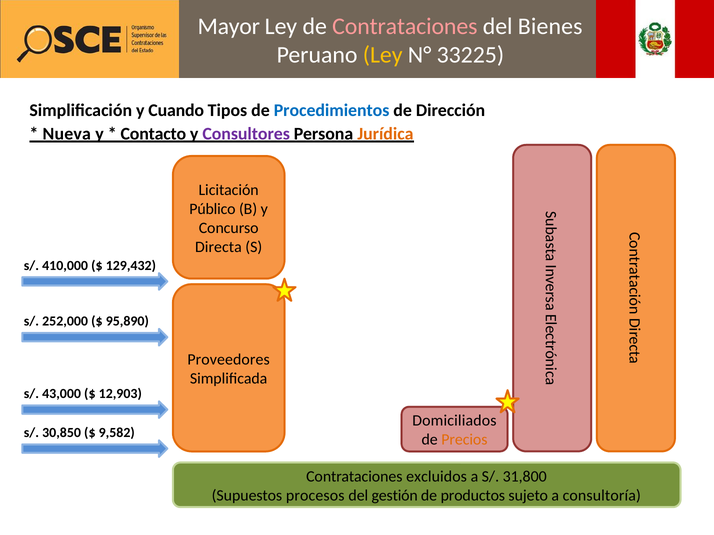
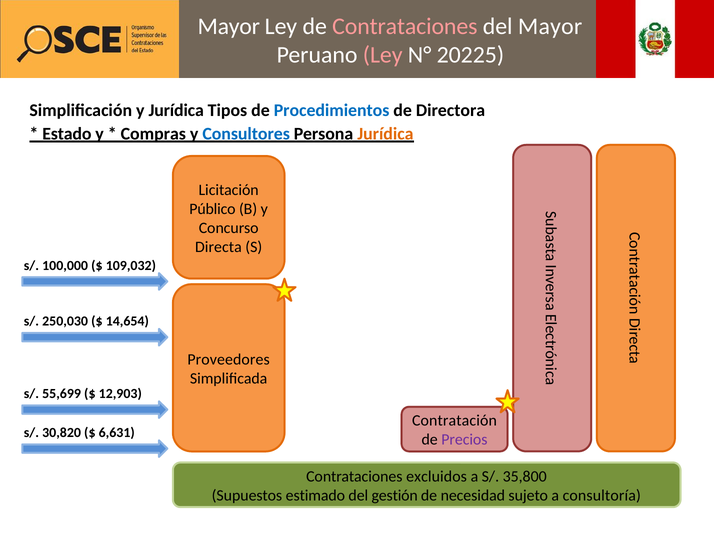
del Bienes: Bienes -> Mayor (550, 26)
Ley colour: yellow -> pink (383, 55)
33225: 33225 -> 20225 (470, 55)
y Cuando: Cuando -> Jurídica (176, 110)
Dirección: Dirección -> Directora (451, 110)
Nueva: Nueva -> Estado (67, 134)
Contacto: Contacto -> Compras (153, 134)
Consultores colour: purple -> blue (246, 134)
410,000: 410,000 -> 100,000 (65, 266)
129,432: 129,432 -> 109,032 (131, 266)
252,000: 252,000 -> 250,030 (65, 322)
95,890: 95,890 -> 14,654 (127, 322)
43,000: 43,000 -> 55,699 (62, 394)
Domiciliados: Domiciliados -> Contratación (454, 421)
30,850: 30,850 -> 30,820 (62, 433)
9,582: 9,582 -> 6,631 (117, 433)
Precios colour: orange -> purple (464, 440)
31,800: 31,800 -> 35,800 (525, 477)
procesos: procesos -> estimado (315, 496)
productos: productos -> necesidad (473, 496)
